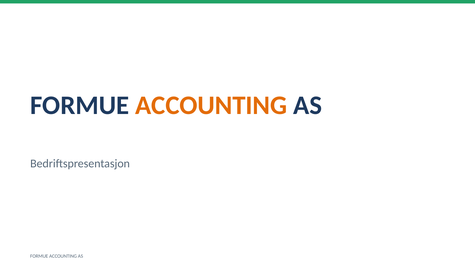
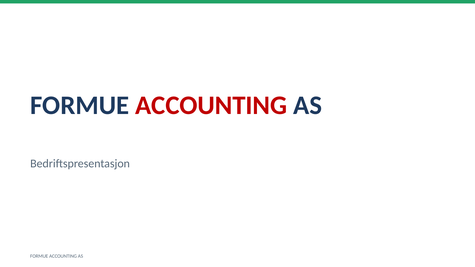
ACCOUNTING colour: orange -> red (211, 105)
